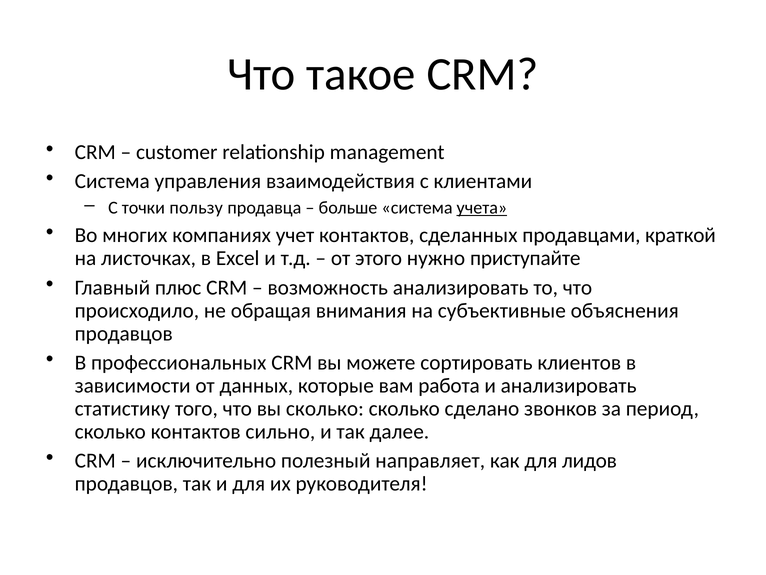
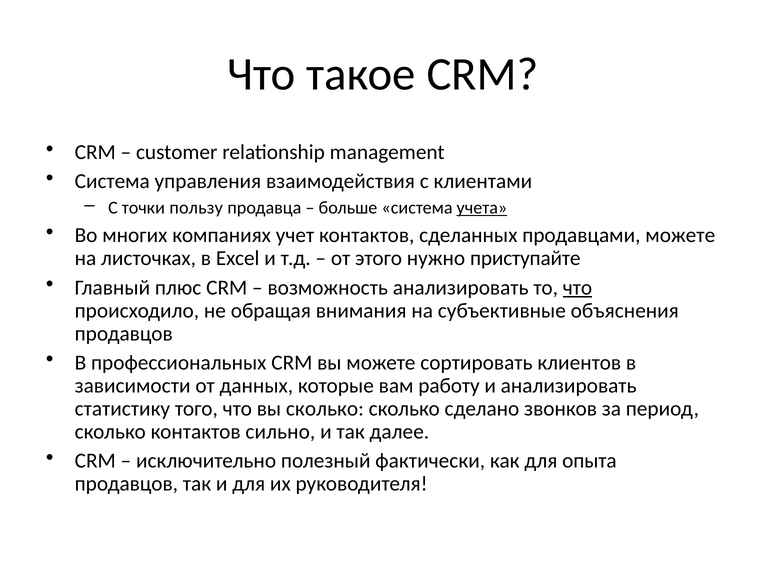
продавцами краткой: краткой -> можете (680, 235)
что underline: none -> present (577, 287)
работа: работа -> работу (449, 385)
направляет: направляет -> фактически (430, 460)
лидов: лидов -> опыта (589, 460)
